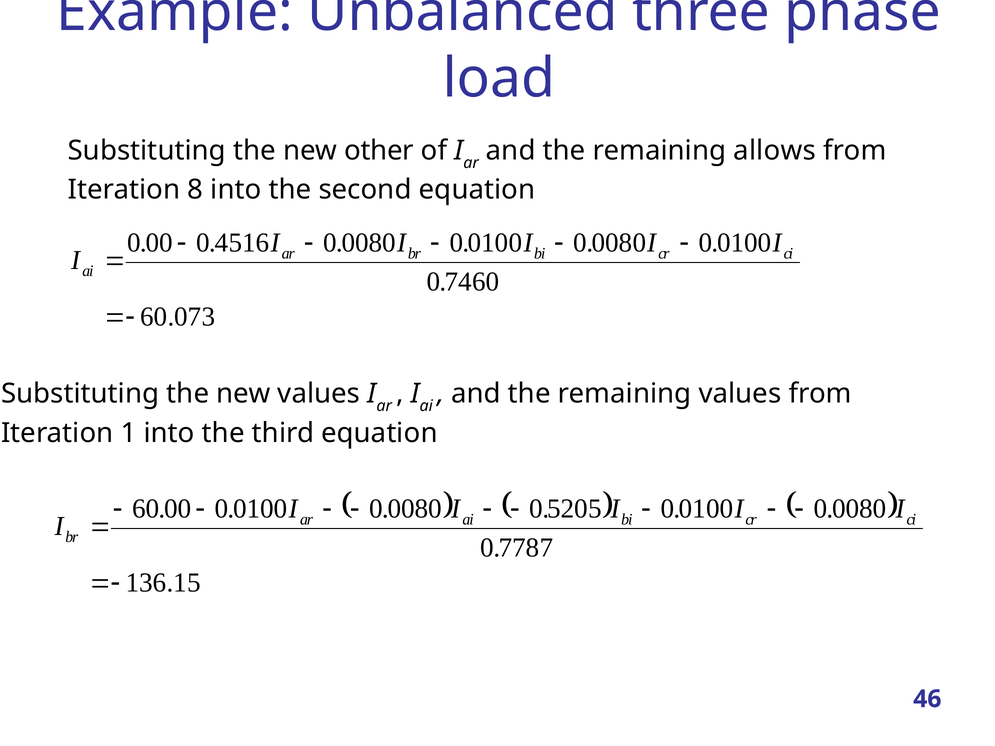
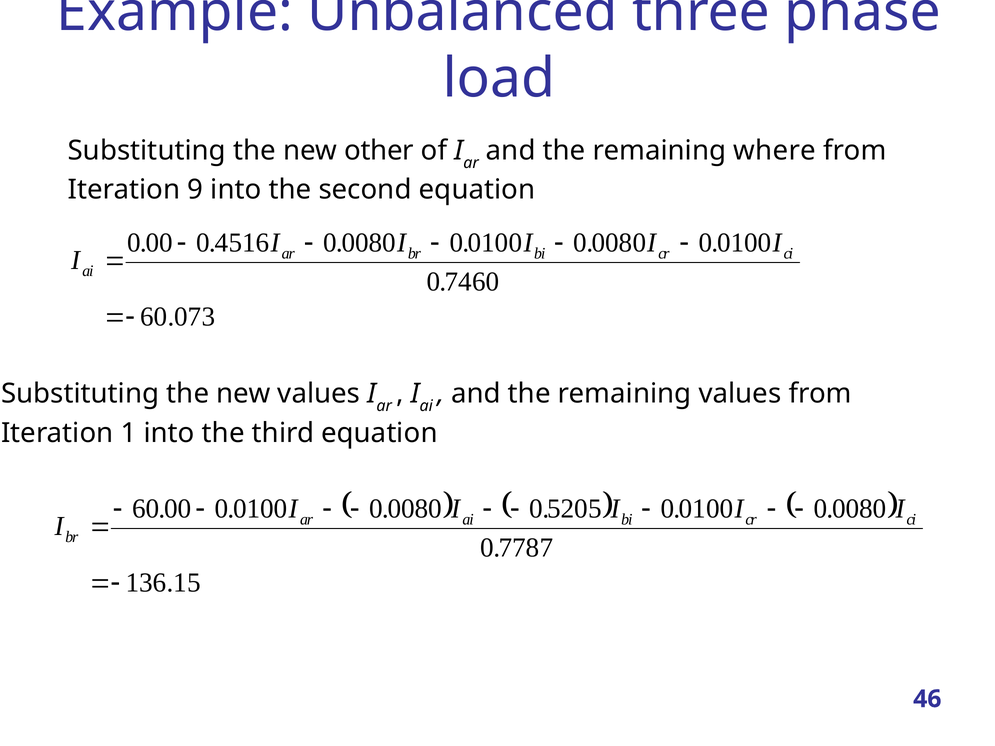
allows: allows -> where (775, 151)
8: 8 -> 9 (195, 190)
